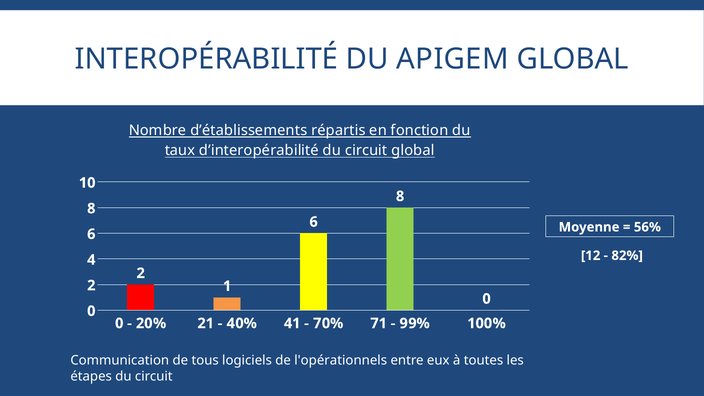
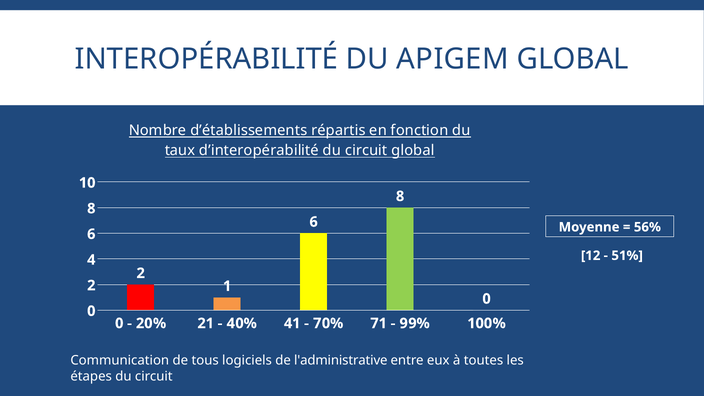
82%: 82% -> 51% (627, 256)
l'opérationnels: l'opérationnels -> l'administrative (341, 361)
